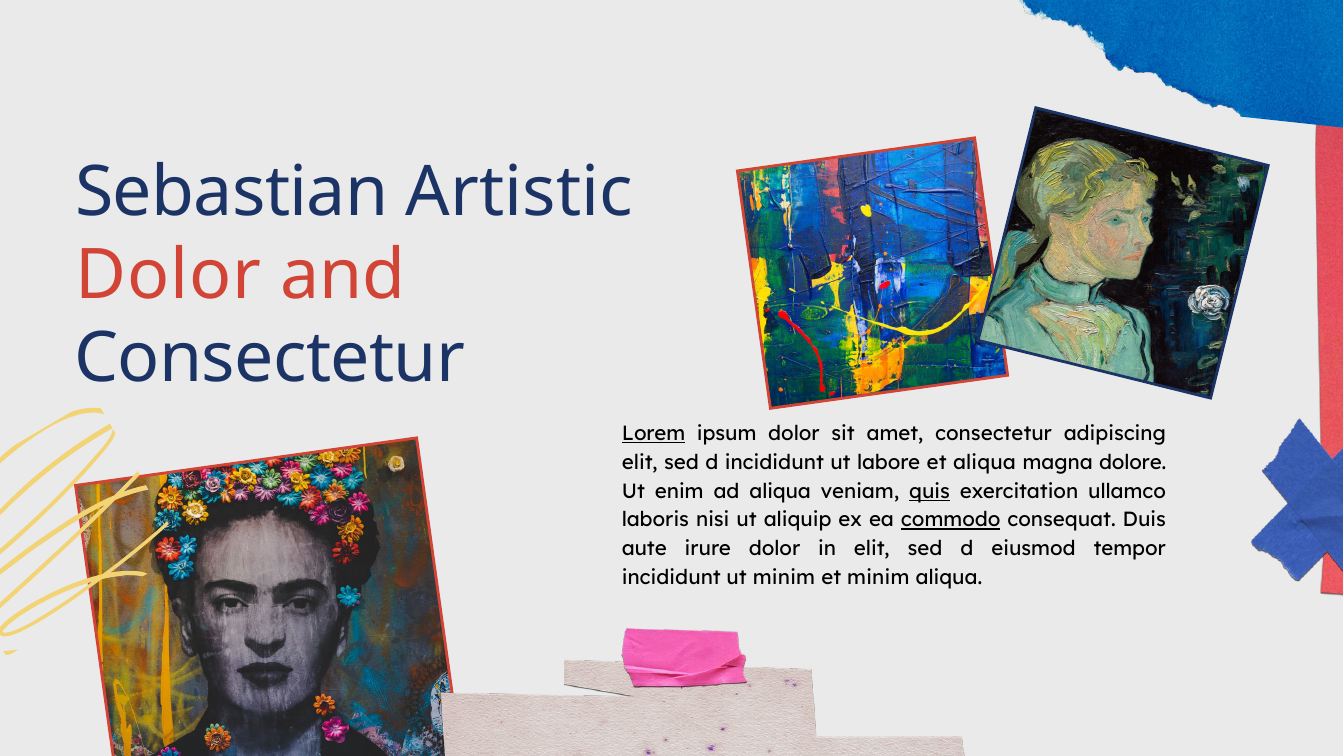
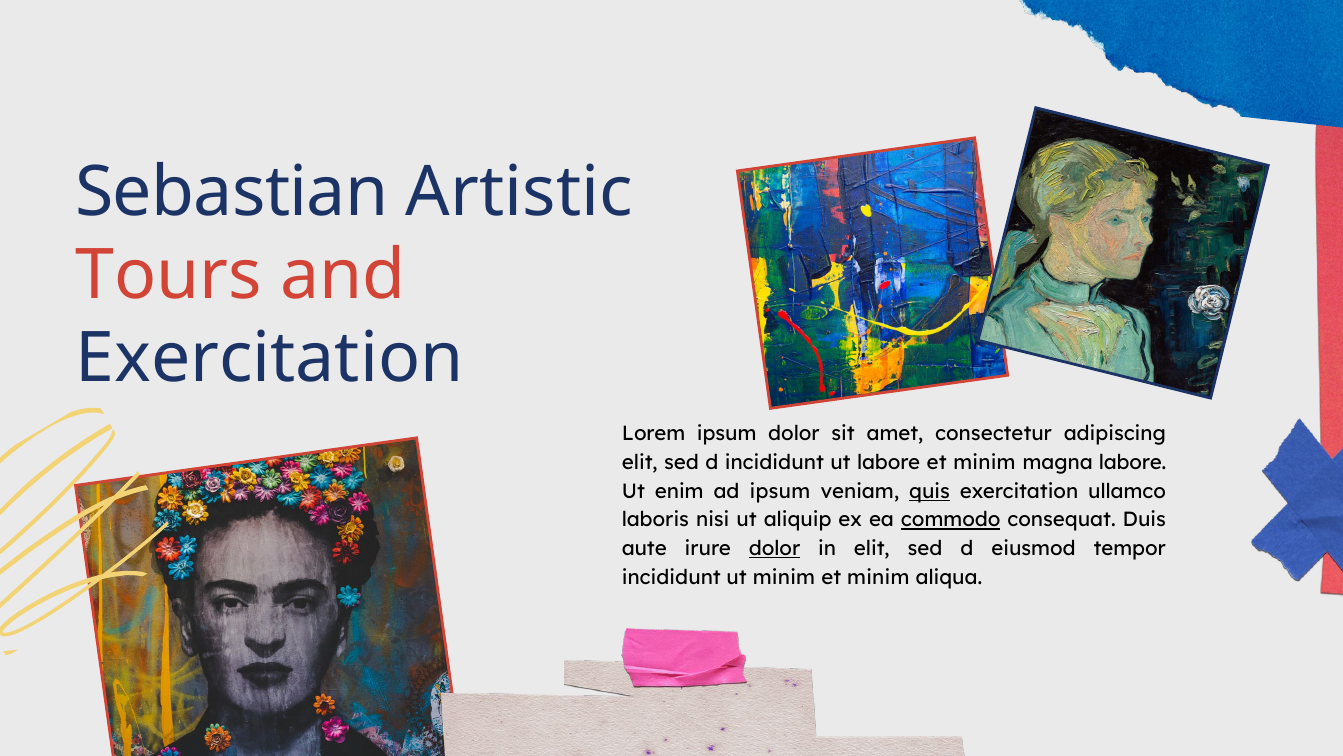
Dolor: Dolor -> Tours (169, 275)
Consectetur: Consectetur -> Exercitation (269, 359)
Lorem underline: present -> none (654, 434)
labore et aliqua: aliqua -> minim (984, 462)
magna dolore: dolore -> labore (1133, 462)
ad aliqua: aliqua -> ipsum (780, 491)
dolor underline: none -> present (775, 548)
